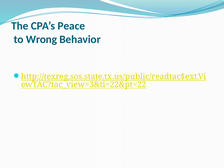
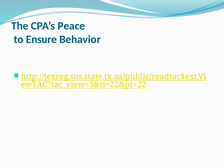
Wrong: Wrong -> Ensure (41, 39)
